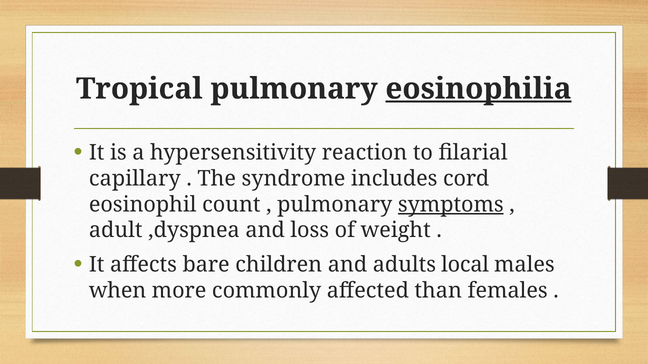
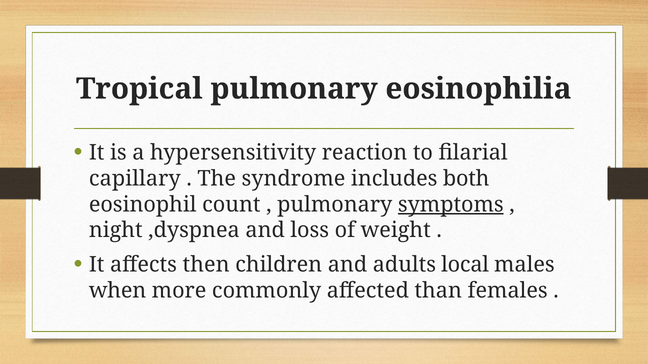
eosinophilia underline: present -> none (478, 89)
cord: cord -> both (466, 179)
adult: adult -> night (116, 231)
bare: bare -> then (206, 265)
